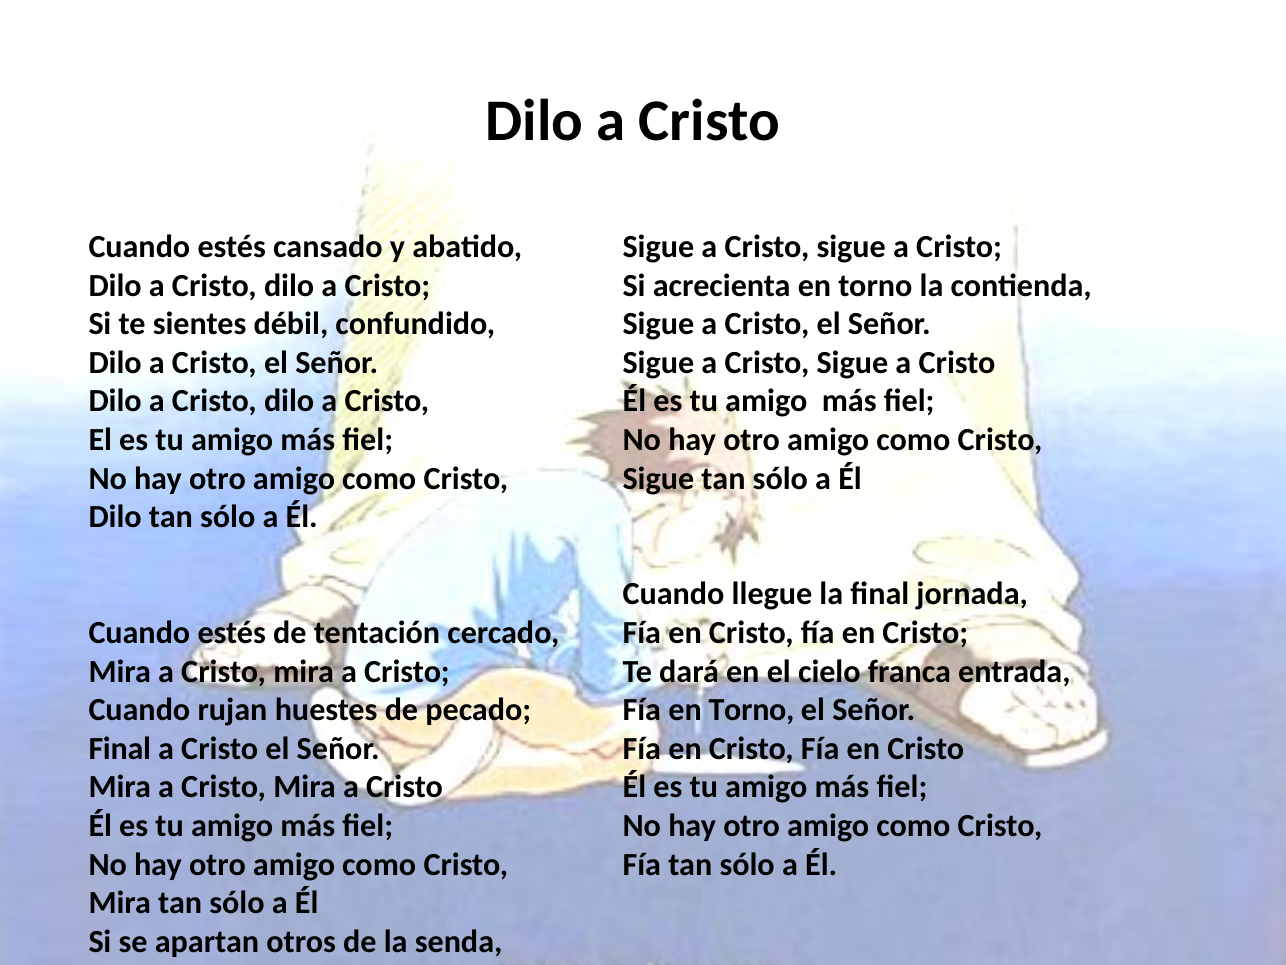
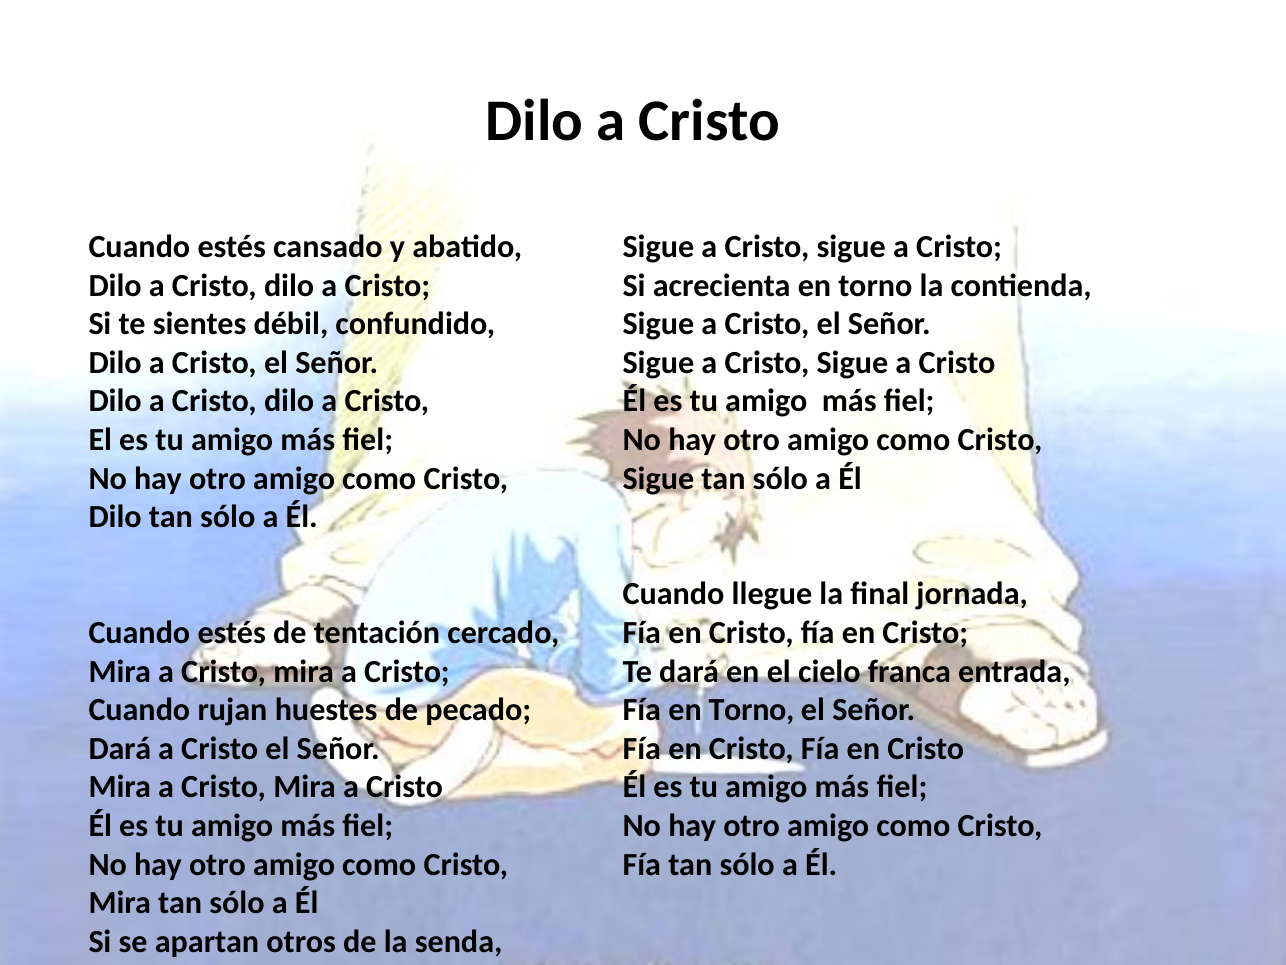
Final: Final -> Dará (120, 748)
